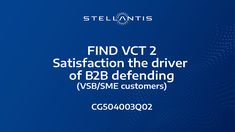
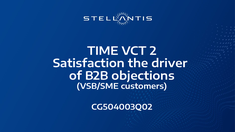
FIND: FIND -> TIME (103, 51)
defending: defending -> objections (143, 76)
